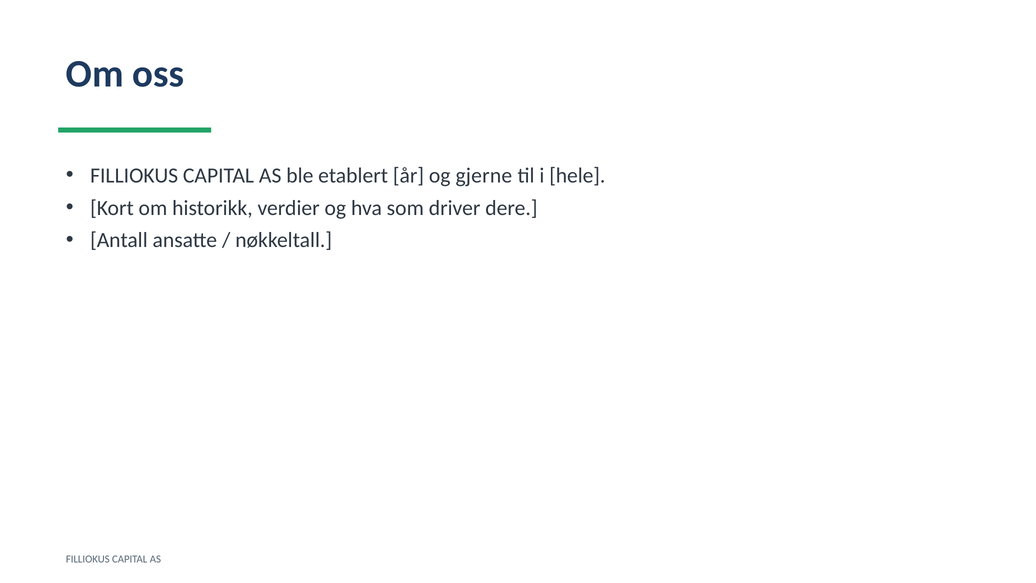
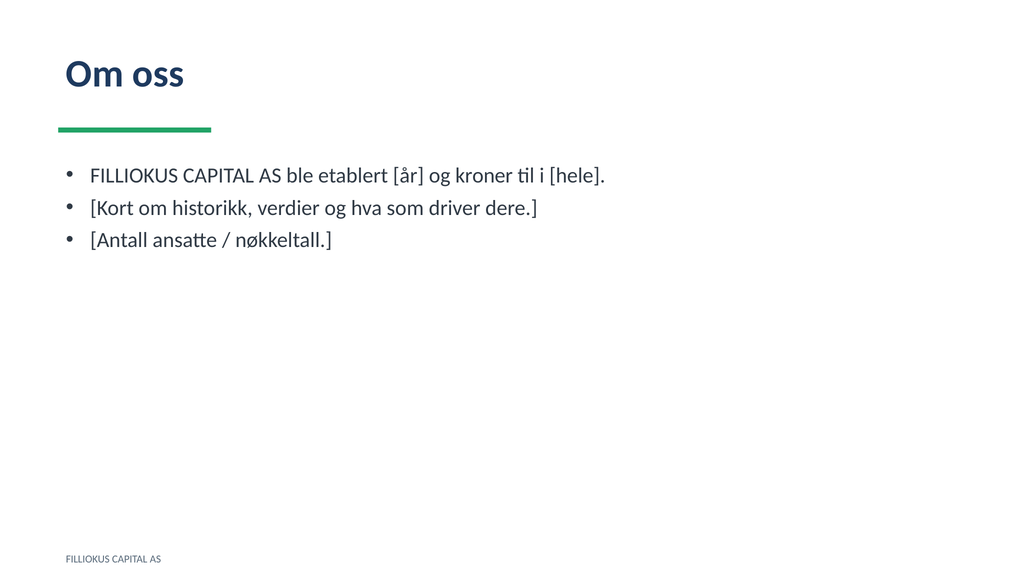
gjerne: gjerne -> kroner (484, 175)
